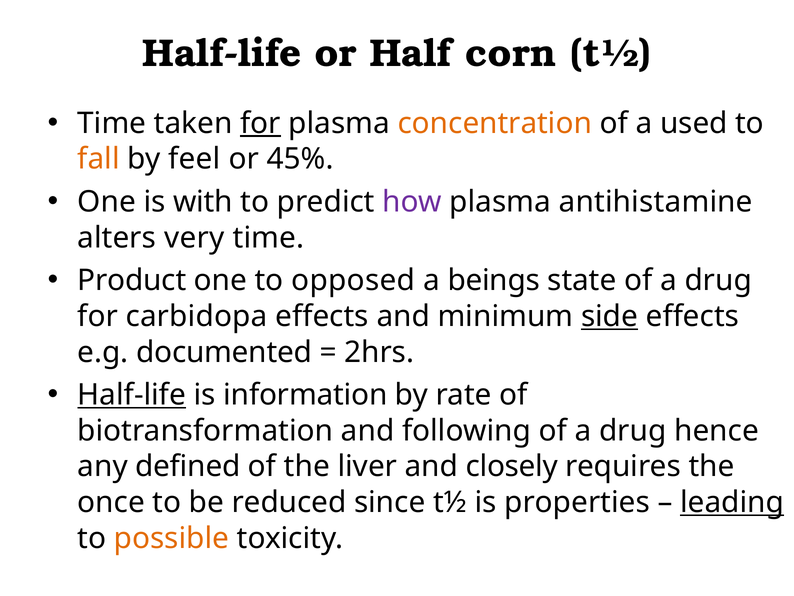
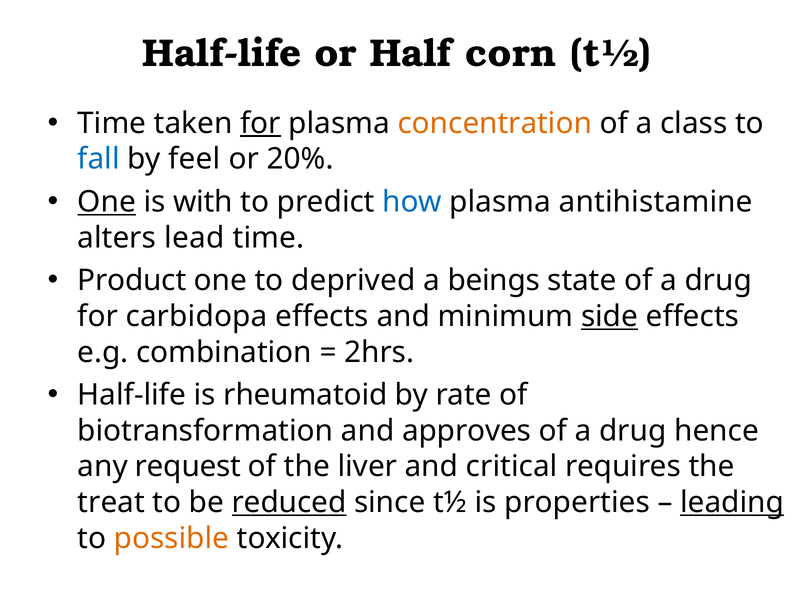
used: used -> class (694, 123)
fall colour: orange -> blue (99, 159)
45%: 45% -> 20% (300, 159)
One underline: none -> present (107, 202)
how colour: purple -> blue (412, 202)
very: very -> lead (194, 238)
opposed: opposed -> deprived (353, 280)
documented: documented -> combination (224, 352)
Half-life underline: present -> none (132, 395)
information: information -> rheumatoid (305, 395)
following: following -> approves (467, 430)
defined: defined -> request (188, 466)
closely: closely -> critical (512, 466)
once: once -> treat (111, 502)
reduced underline: none -> present (289, 502)
